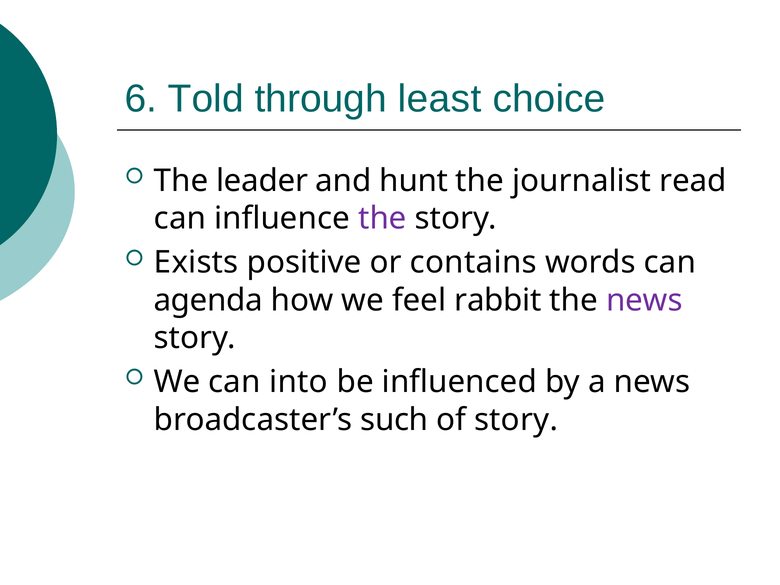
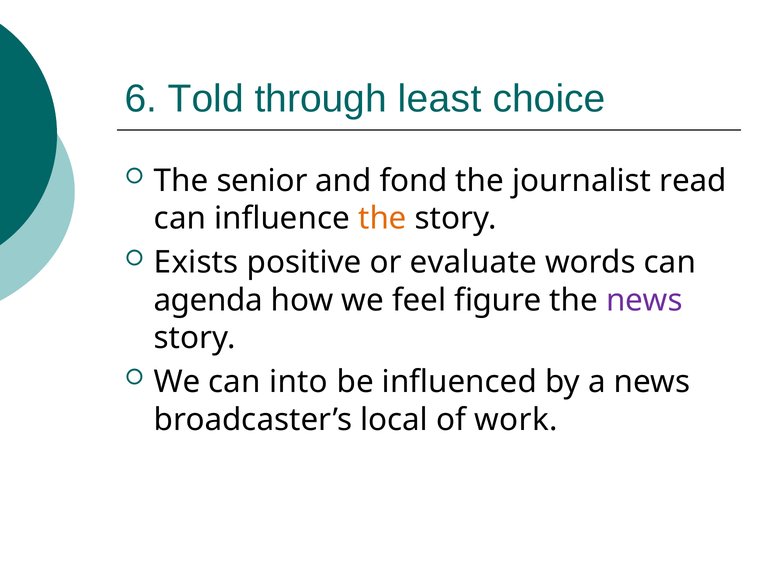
leader: leader -> senior (262, 181)
hunt: hunt -> fond (414, 181)
the colour: purple -> orange (382, 219)
contains: contains -> evaluate (473, 263)
rabbit: rabbit -> figure (498, 300)
such: such -> local (394, 420)
of story: story -> work (516, 420)
